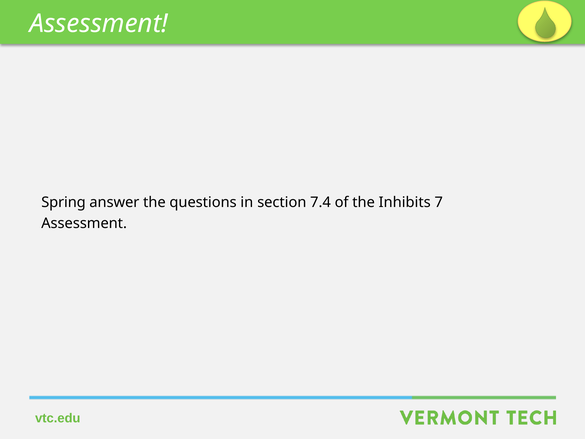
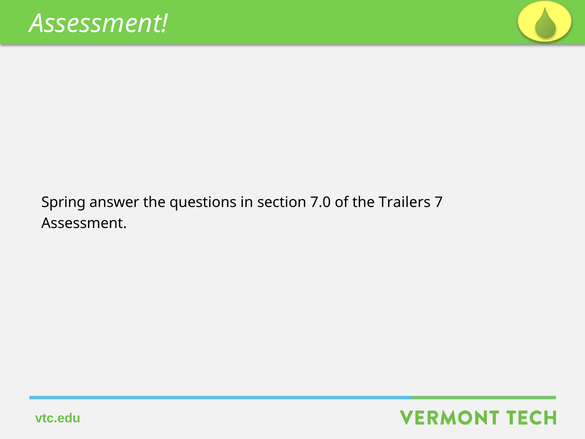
7.4: 7.4 -> 7.0 (320, 202)
Inhibits: Inhibits -> Trailers (405, 202)
